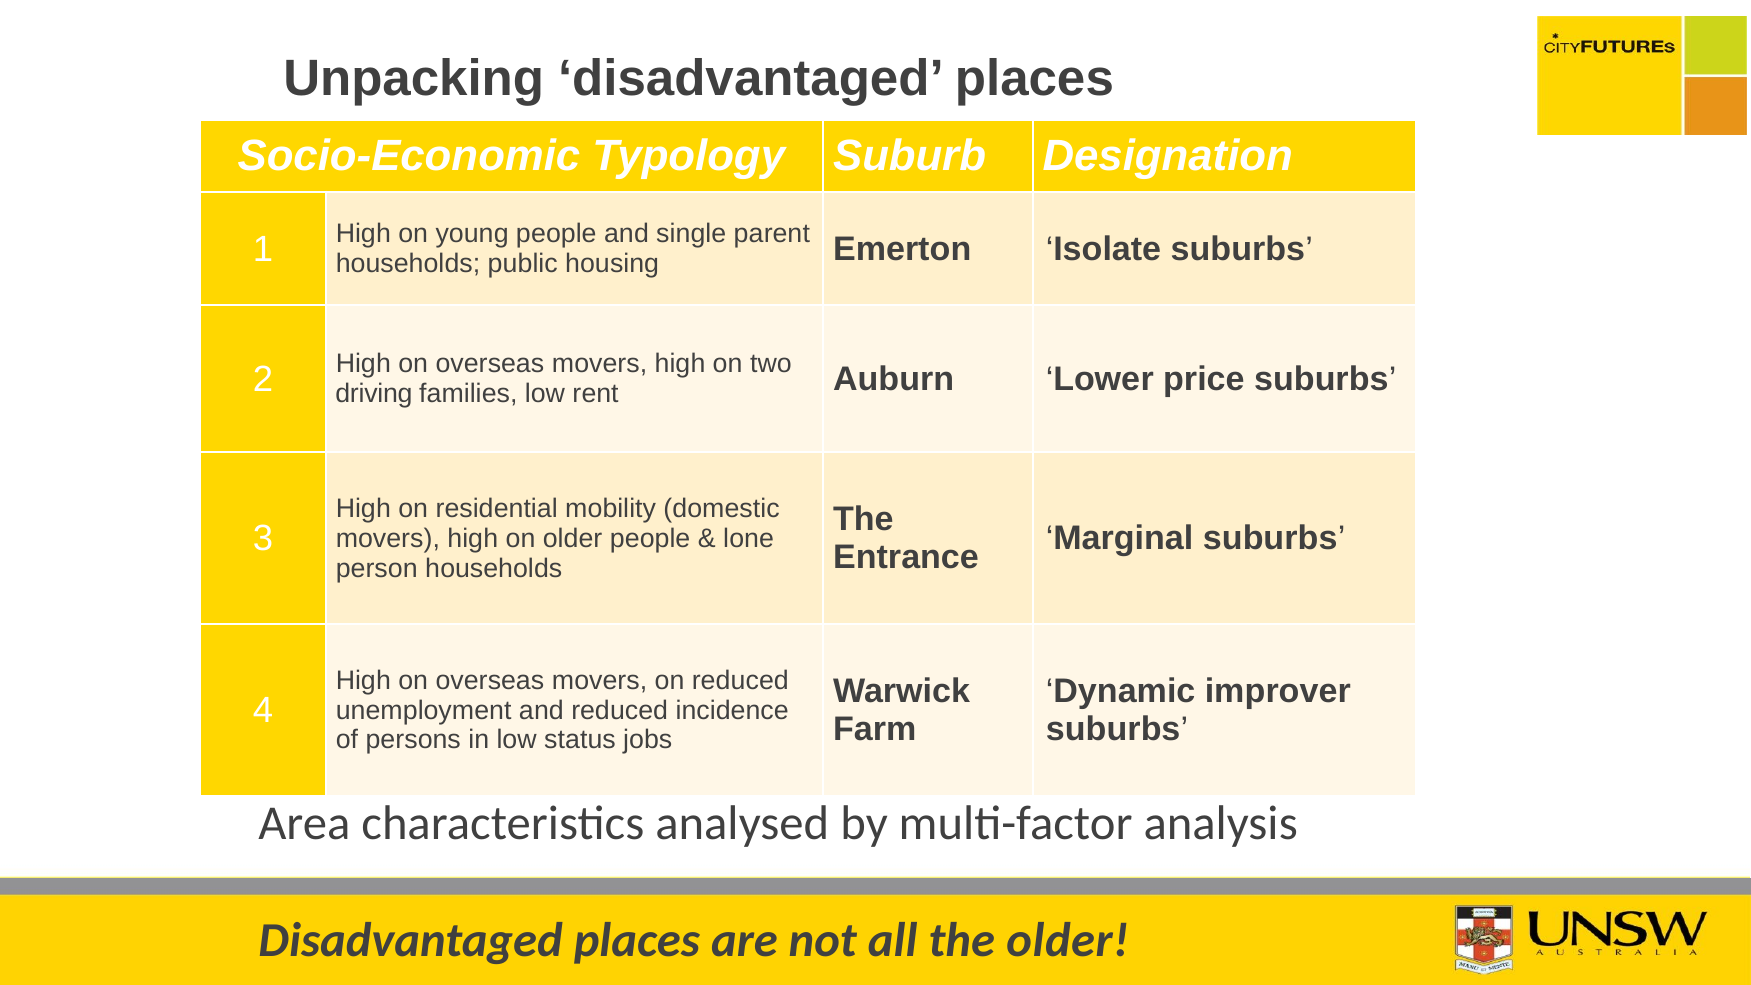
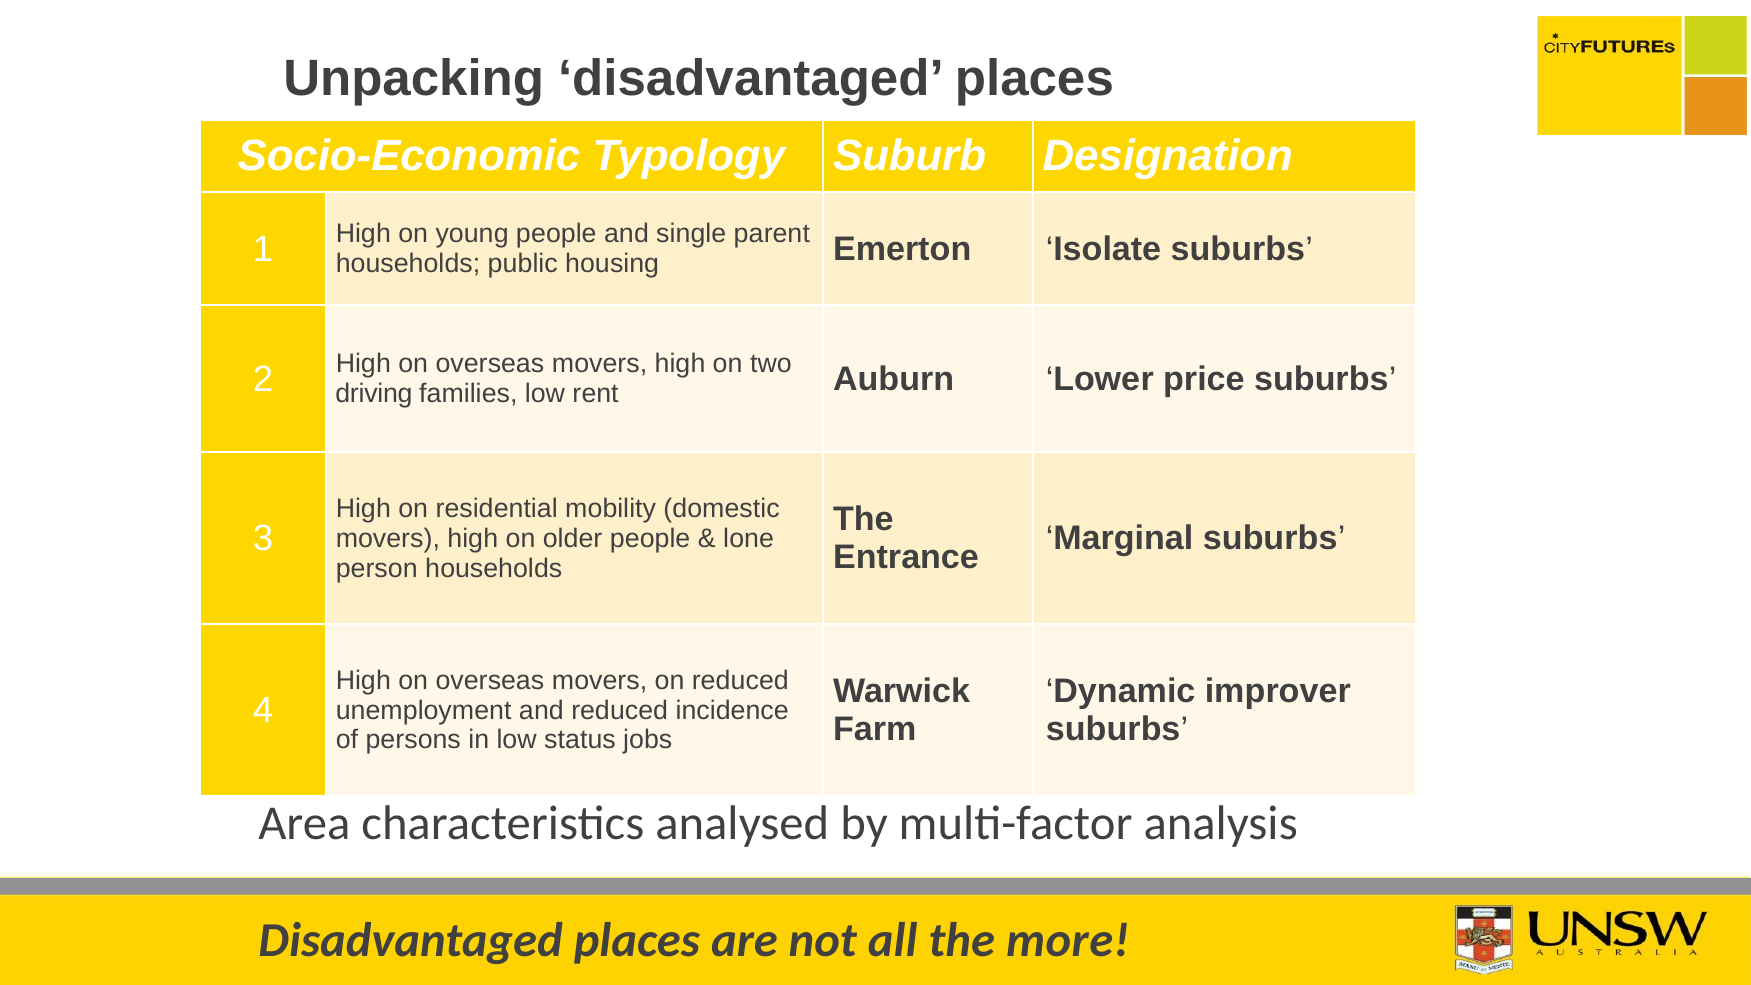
the older: older -> more (1068, 940)
